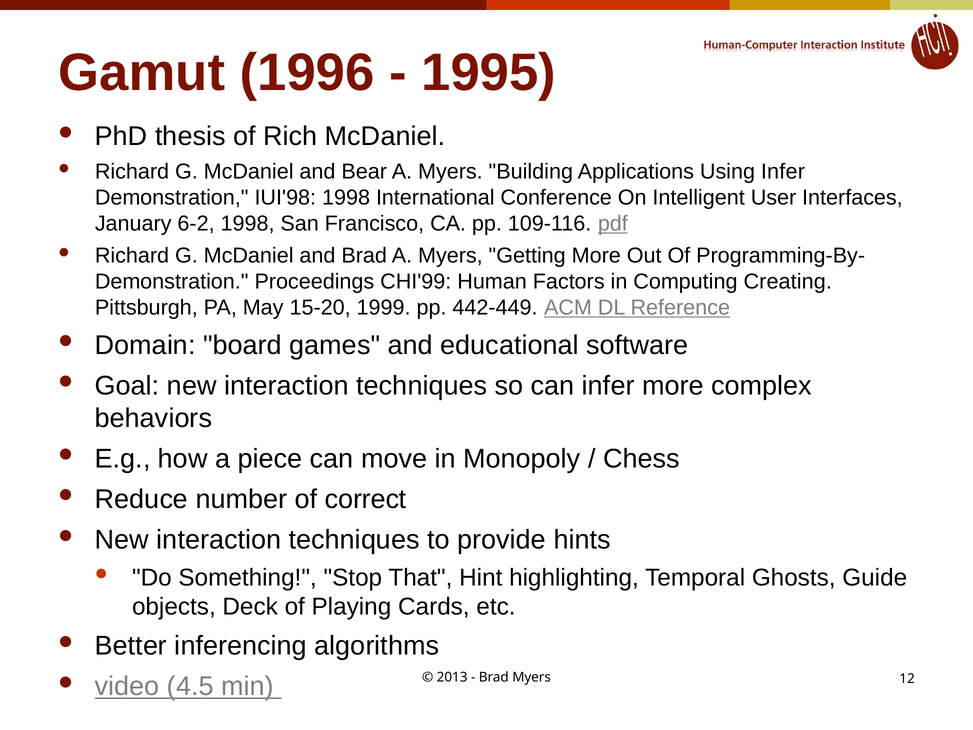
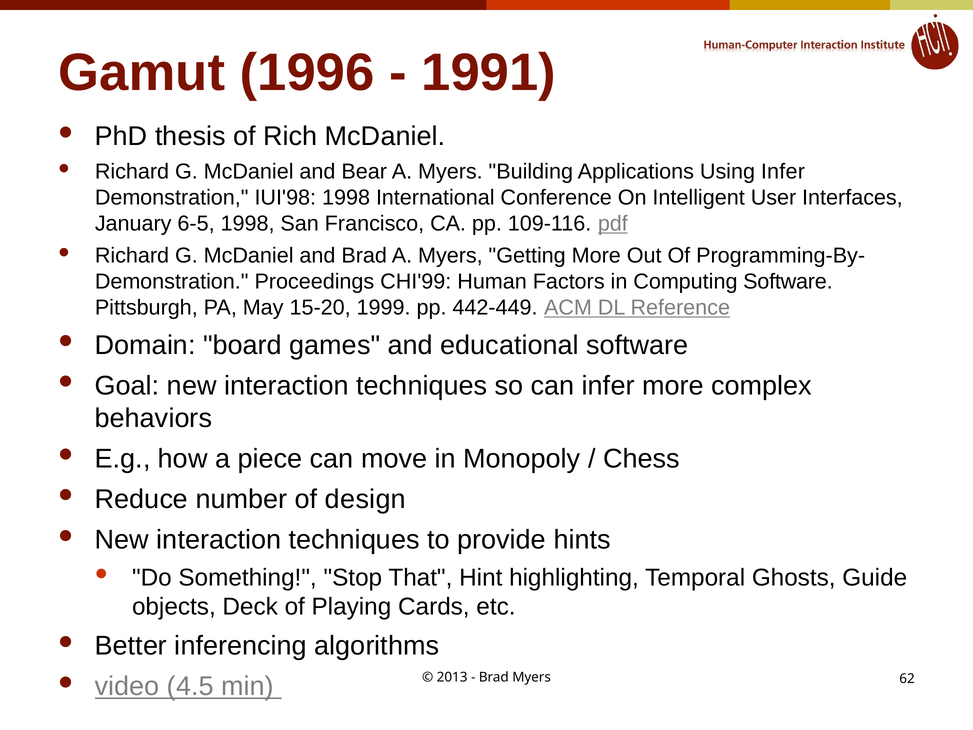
1995: 1995 -> 1991 (489, 73)
6-2: 6-2 -> 6-5 (196, 223)
Computing Creating: Creating -> Software (788, 281)
correct: correct -> design (365, 499)
12: 12 -> 62 (907, 678)
